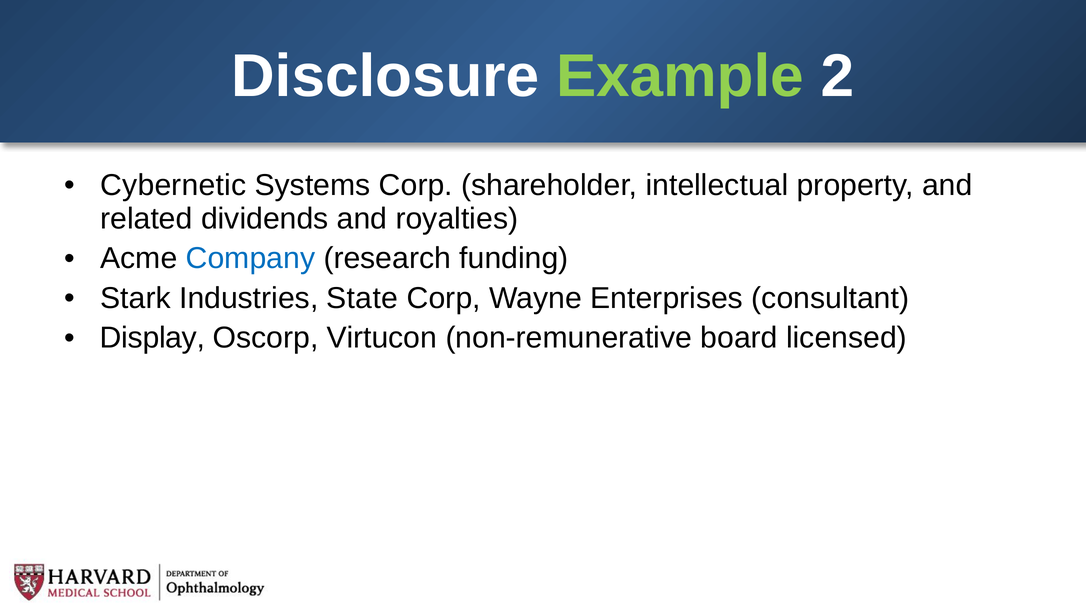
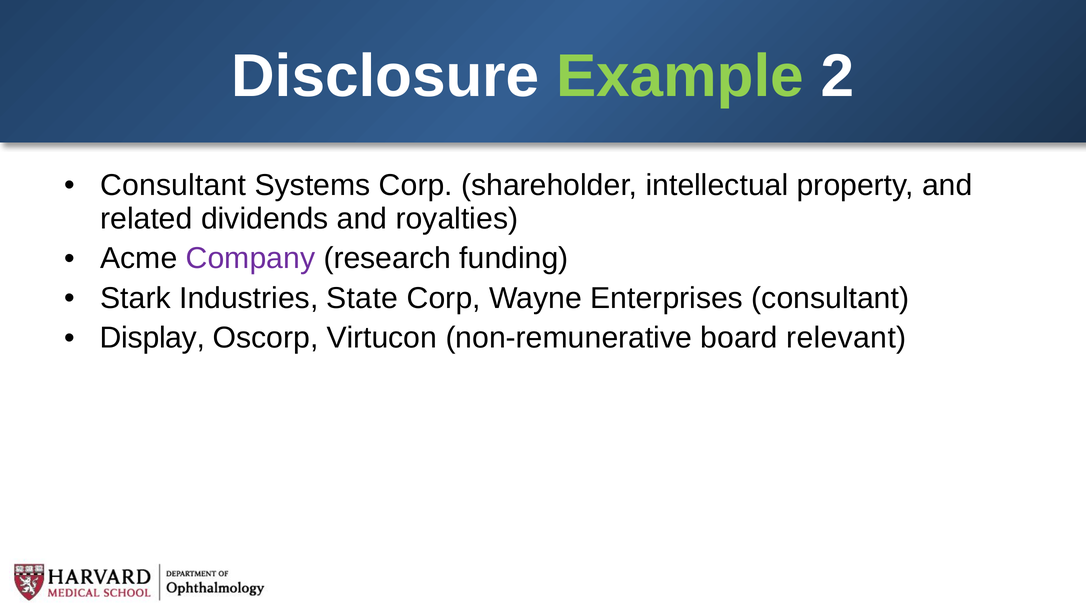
Cybernetic: Cybernetic -> Consultant (173, 185)
Company colour: blue -> purple (251, 258)
licensed: licensed -> relevant (846, 338)
